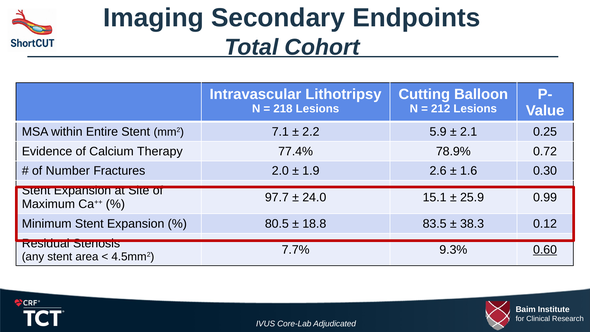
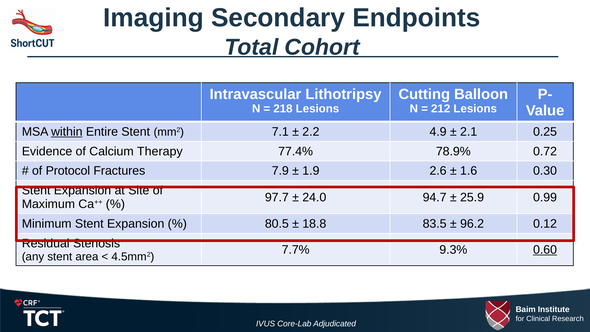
within underline: none -> present (67, 132)
5.9: 5.9 -> 4.9 (438, 132)
Number: Number -> Protocol (68, 171)
2.0: 2.0 -> 7.9 (280, 171)
15.1: 15.1 -> 94.7 (435, 197)
38.3: 38.3 -> 96.2 (472, 224)
